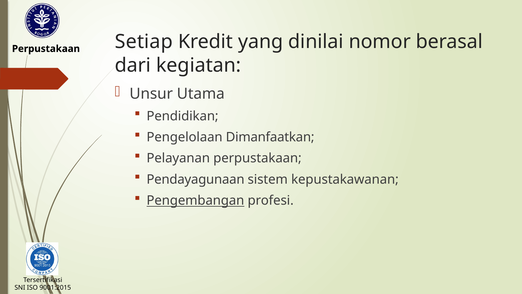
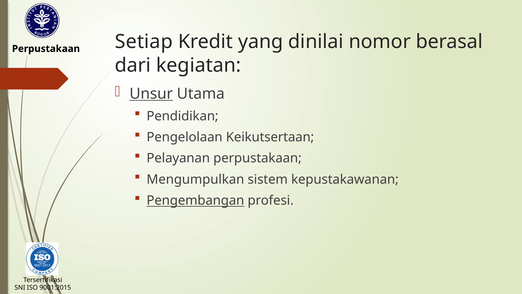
Unsur underline: none -> present (151, 94)
Dimanfaatkan: Dimanfaatkan -> Keikutsertaan (270, 137)
Pendayagunaan: Pendayagunaan -> Mengumpulkan (195, 179)
